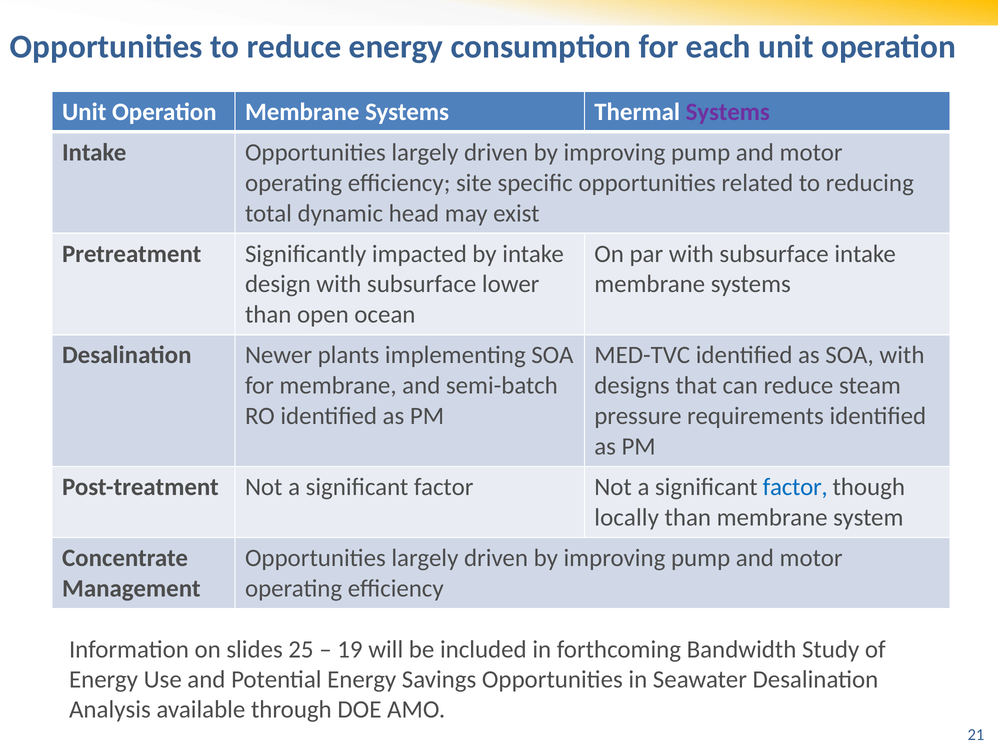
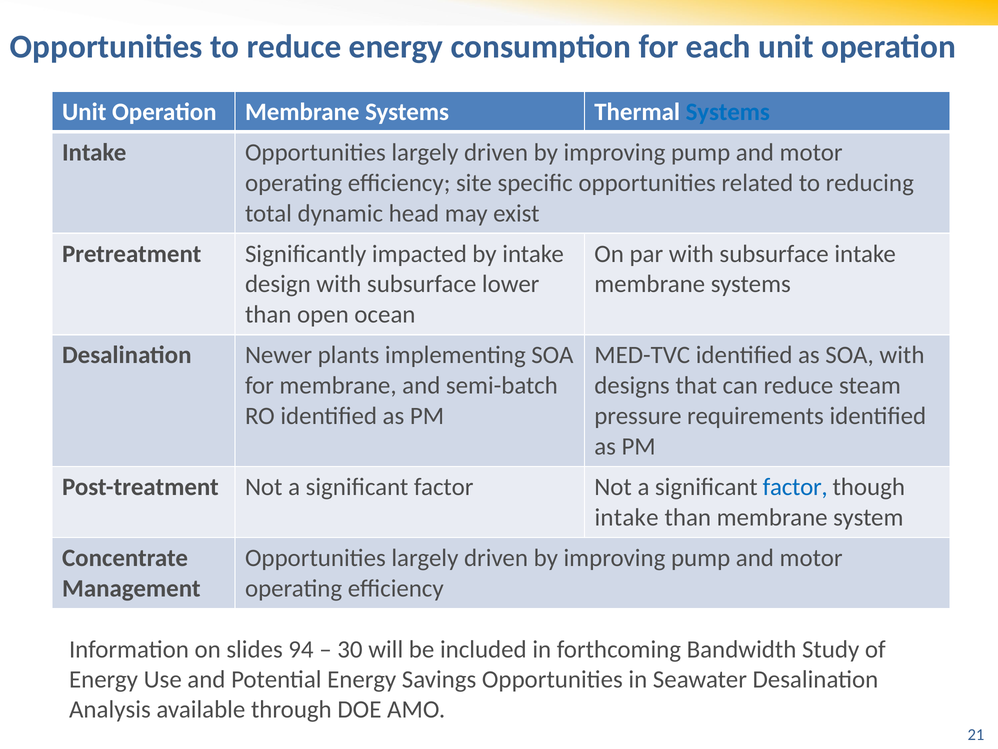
Systems colour: purple -> blue (728, 112)
locally: locally -> intake (627, 517)
25: 25 -> 94 (301, 649)
19: 19 -> 30 (350, 649)
